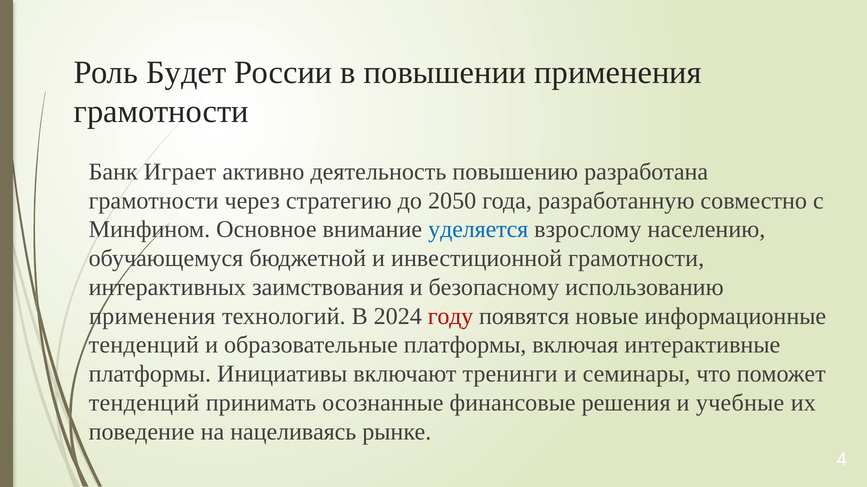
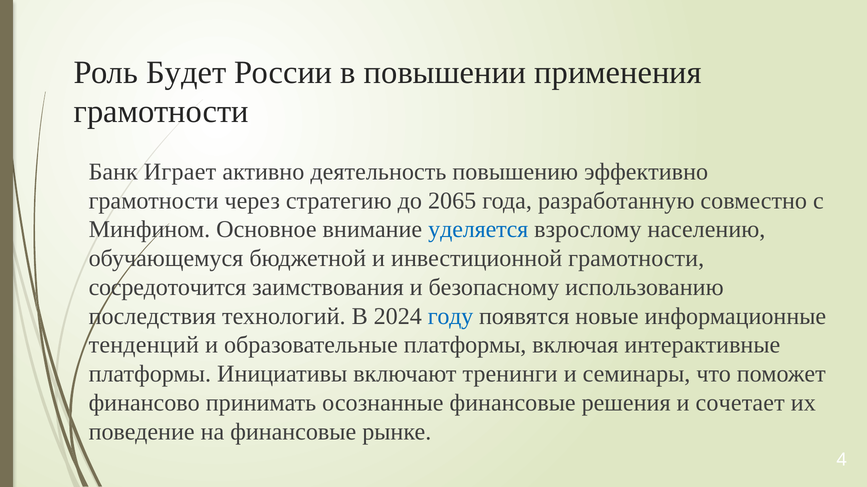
разработана: разработана -> эффективно (646, 172)
2050: 2050 -> 2065 (452, 201)
интерактивных: интерактивных -> сосредоточится (167, 288)
применения: применения -> последствия (152, 317)
году colour: red -> blue (451, 317)
тенденций: тенденций -> финансово (144, 403)
учебные: учебные -> сочетает (740, 403)
на нацеливаясь: нацеливаясь -> финансовые (293, 432)
